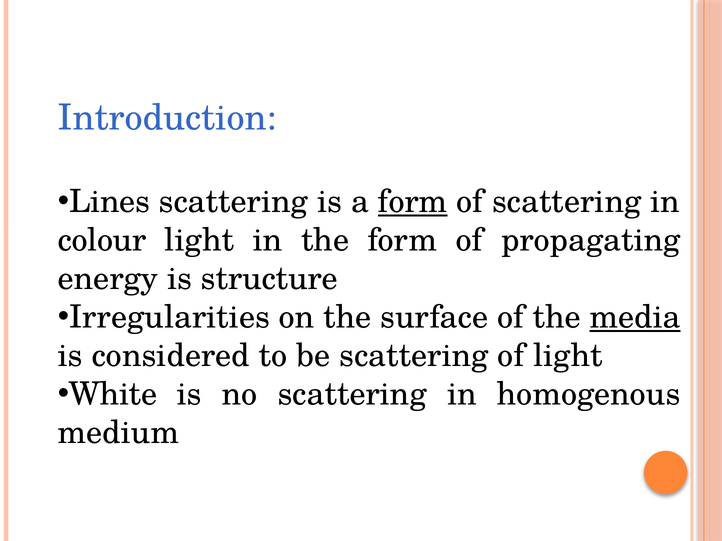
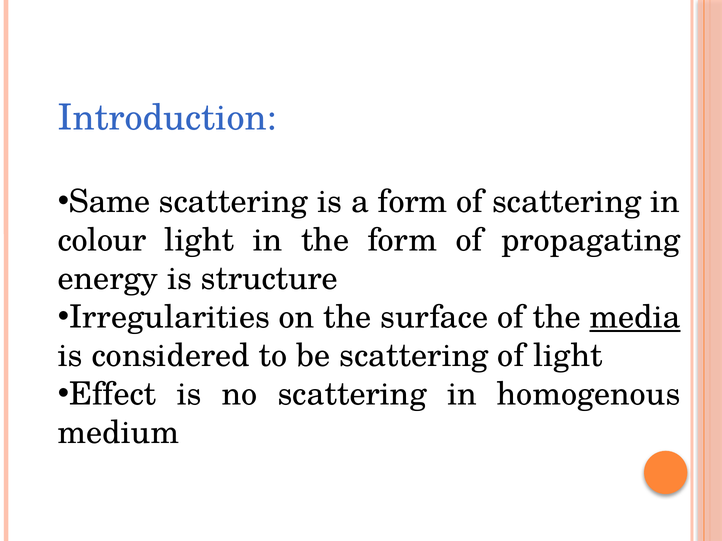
Lines: Lines -> Same (110, 202)
form underline: present -> none (413, 202)
White: White -> Effect (113, 394)
